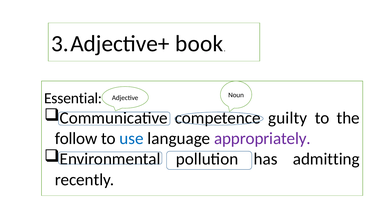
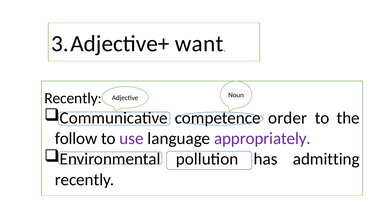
book: book -> want (199, 44)
Essential: Essential -> Recently (73, 98)
guilty: guilty -> order (288, 118)
use colour: blue -> purple (132, 138)
